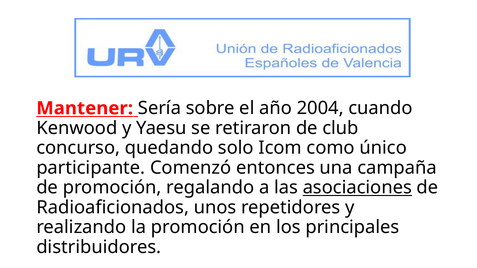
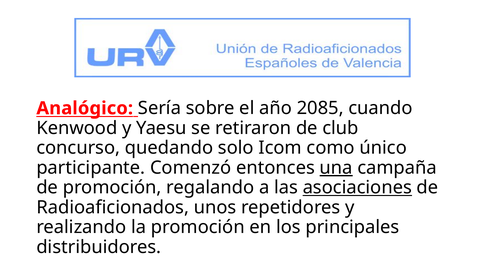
Mantener: Mantener -> Analógico (85, 108)
2004: 2004 -> 2085 (320, 108)
una underline: none -> present (336, 168)
